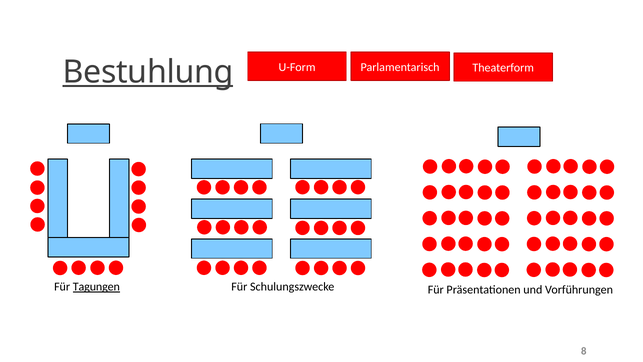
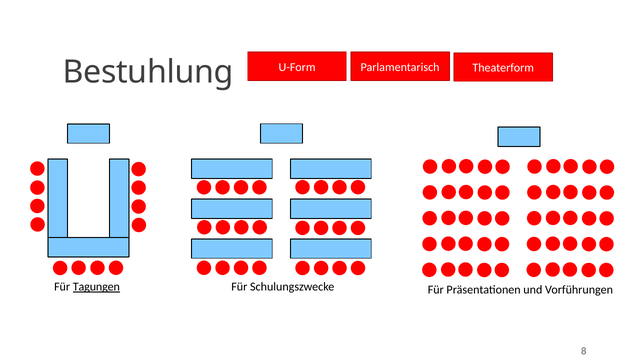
Bestuhlung underline: present -> none (148, 72)
